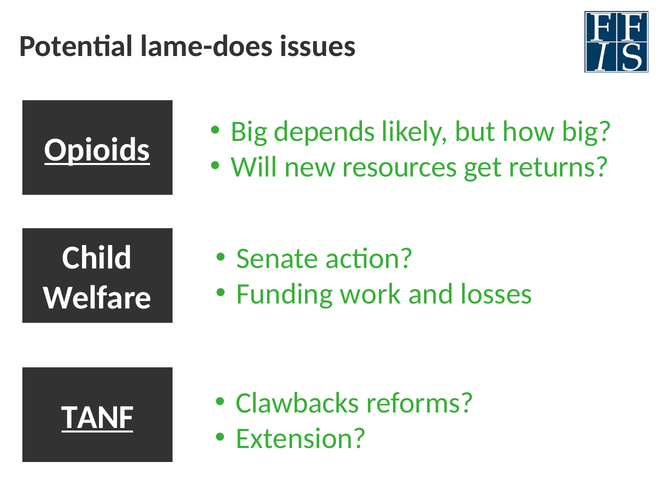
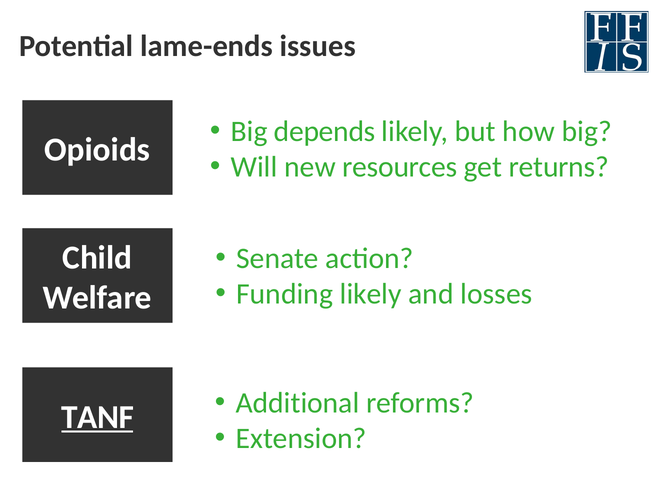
lame-does: lame-does -> lame-ends (207, 46)
Opioids underline: present -> none (97, 150)
Funding work: work -> likely (371, 294)
Clawbacks: Clawbacks -> Additional (298, 403)
